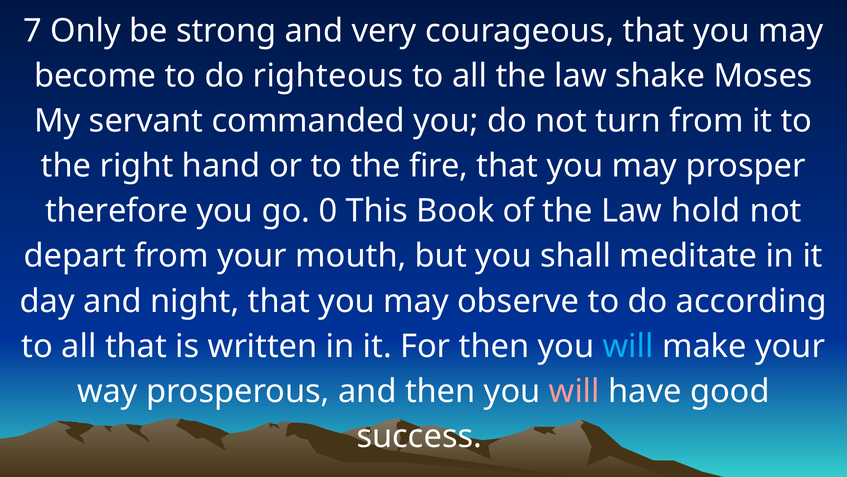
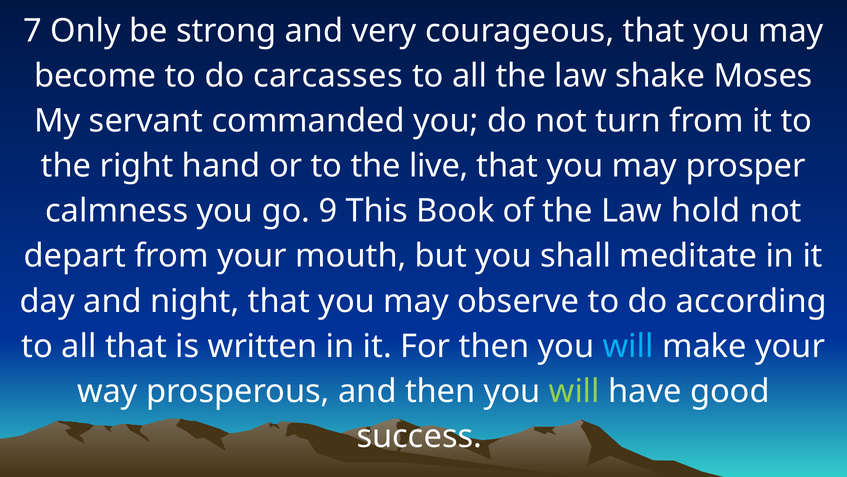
righteous: righteous -> carcasses (328, 76)
fire: fire -> live (439, 166)
therefore: therefore -> calmness (117, 211)
0: 0 -> 9 (328, 211)
will colour: pink -> light green (574, 391)
